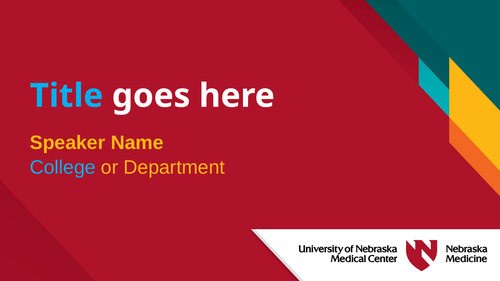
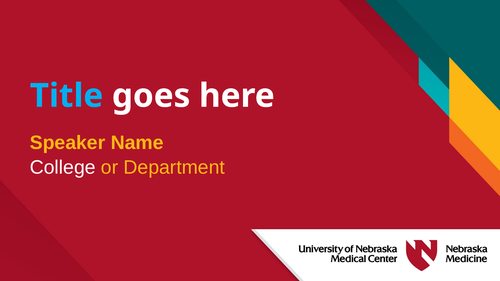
College colour: light blue -> white (63, 168)
